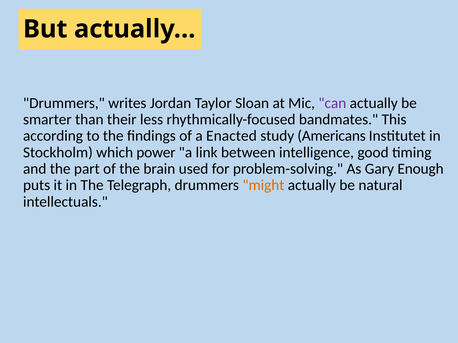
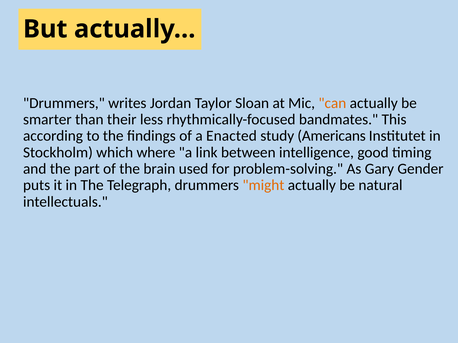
can colour: purple -> orange (332, 103)
power: power -> where (156, 153)
Enough: Enough -> Gender (421, 169)
